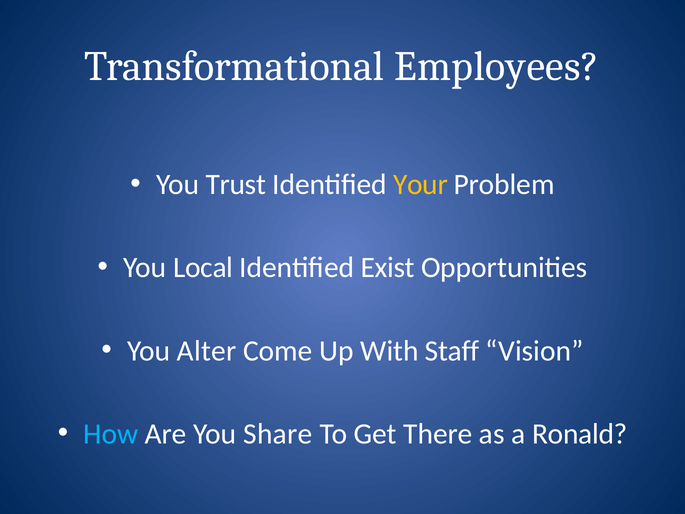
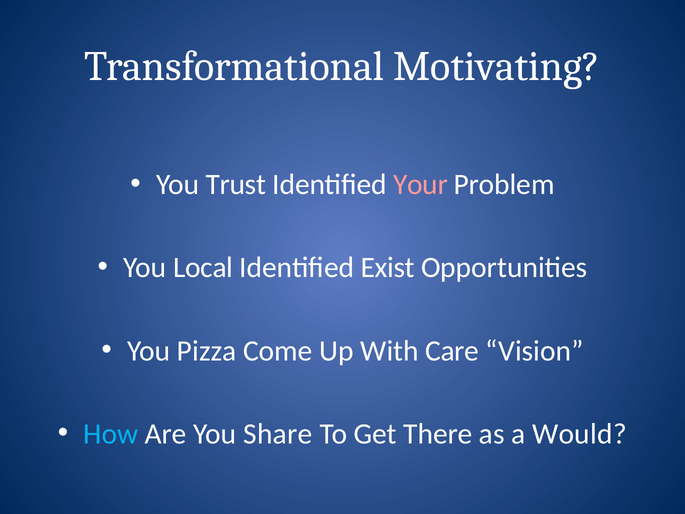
Employees: Employees -> Motivating (497, 66)
Your colour: yellow -> pink (420, 185)
Alter: Alter -> Pizza (207, 351)
Staff: Staff -> Care (452, 351)
Ronald: Ronald -> Would (579, 434)
